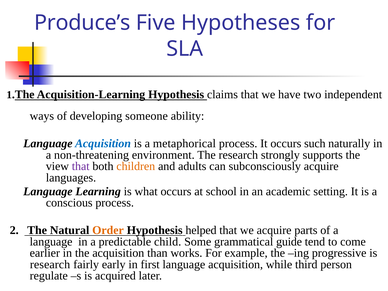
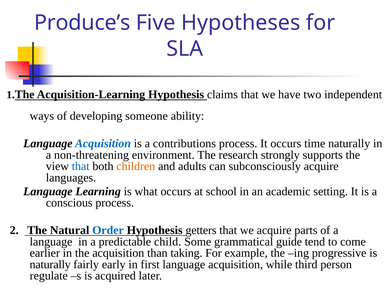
metaphorical: metaphorical -> contributions (184, 143)
such: such -> time (315, 143)
that colour: purple -> blue (81, 166)
Order colour: orange -> blue (108, 230)
helped: helped -> getters (201, 230)
works: works -> taking (186, 253)
research: research -> naturally (50, 264)
